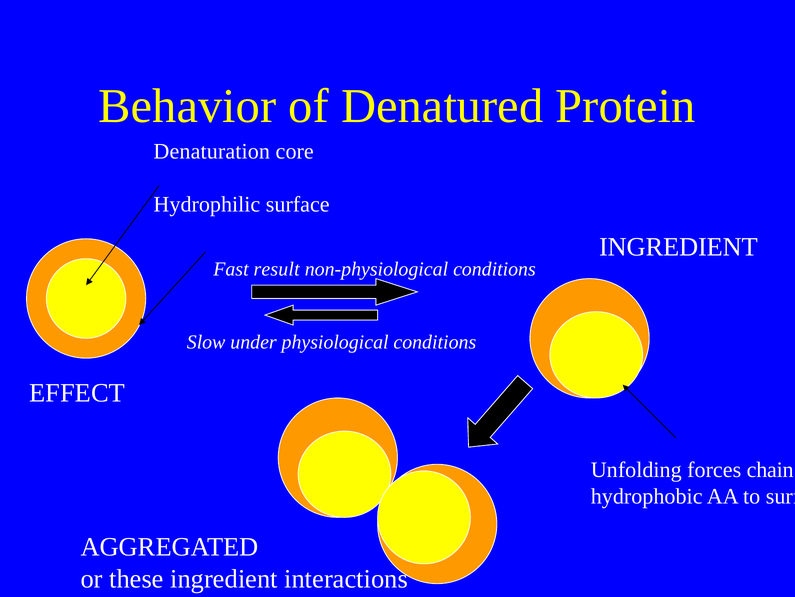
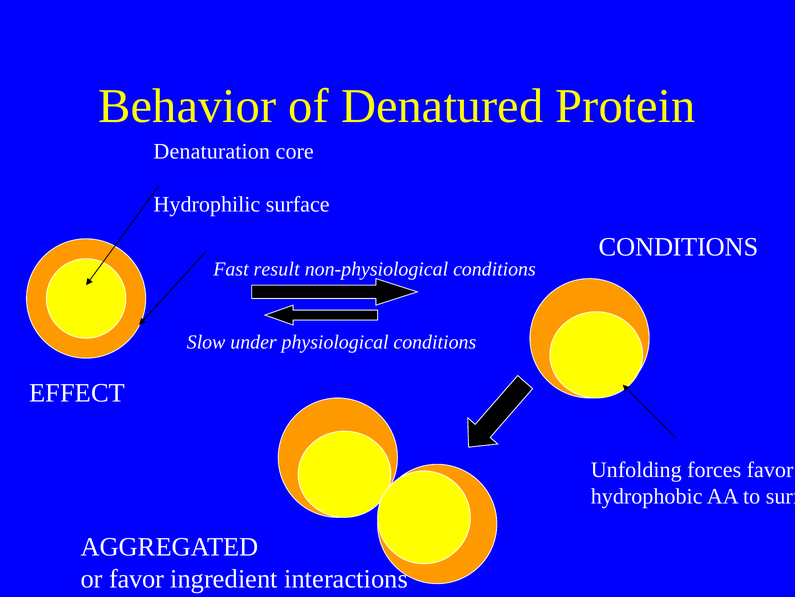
INGREDIENT: INGREDIENT -> CONDITIONS (679, 247)
forces chain: chain -> favor (770, 469)
or these: these -> favor (137, 578)
